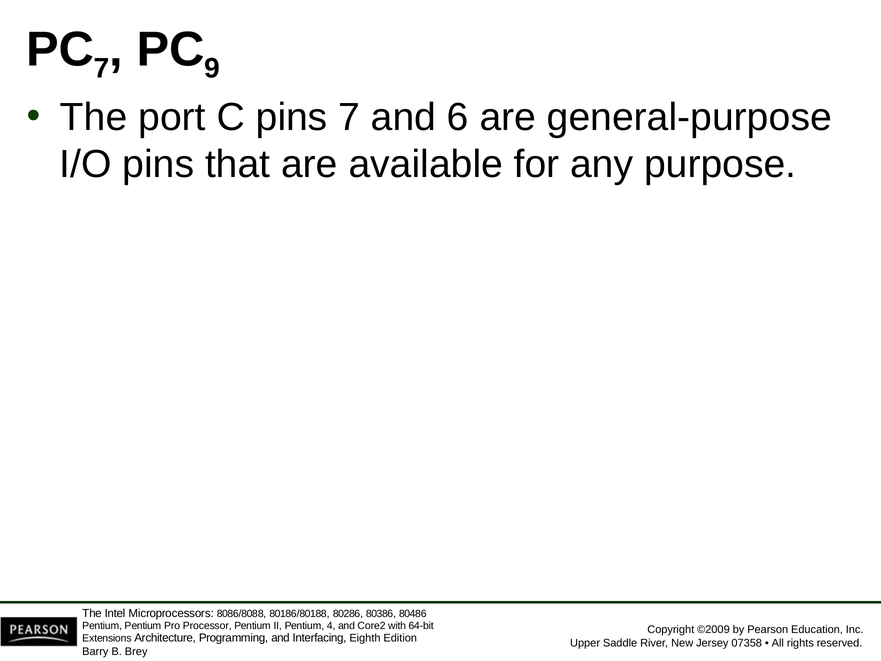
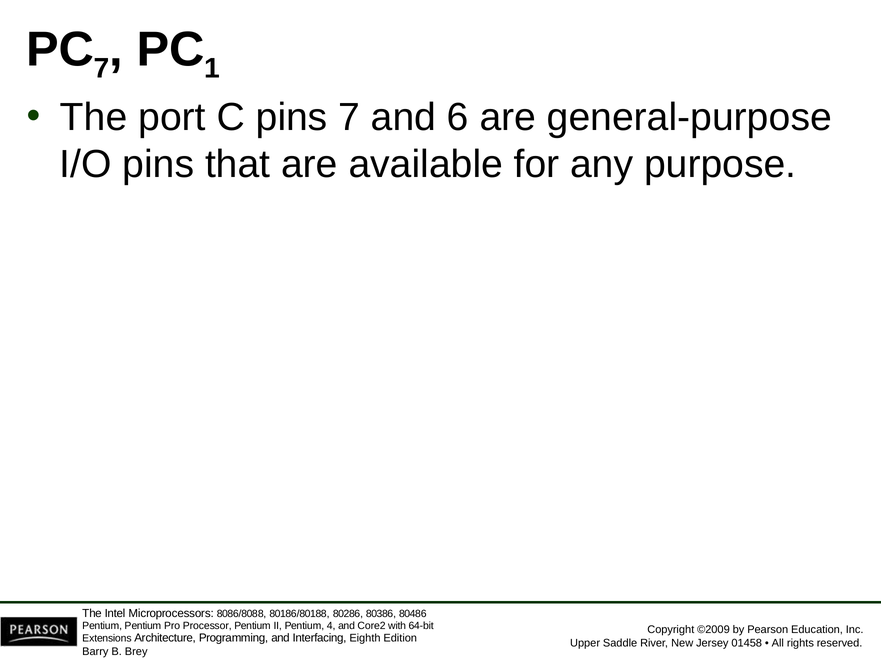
9: 9 -> 1 (212, 68)
07358: 07358 -> 01458 (747, 643)
